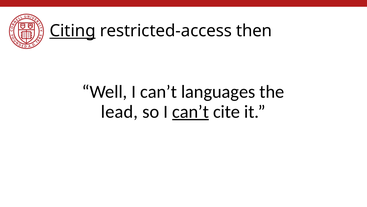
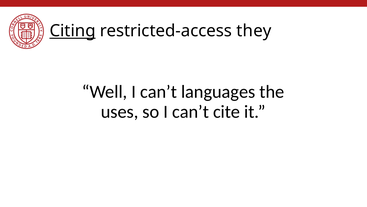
then: then -> they (254, 31)
lead: lead -> uses (120, 111)
can’t underline: present -> none (191, 111)
